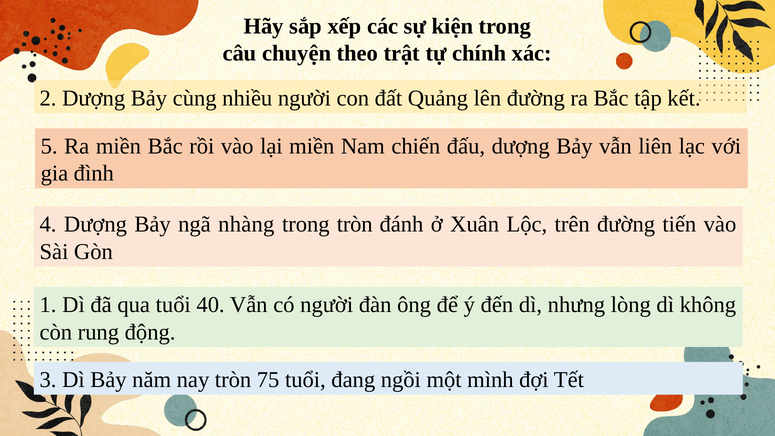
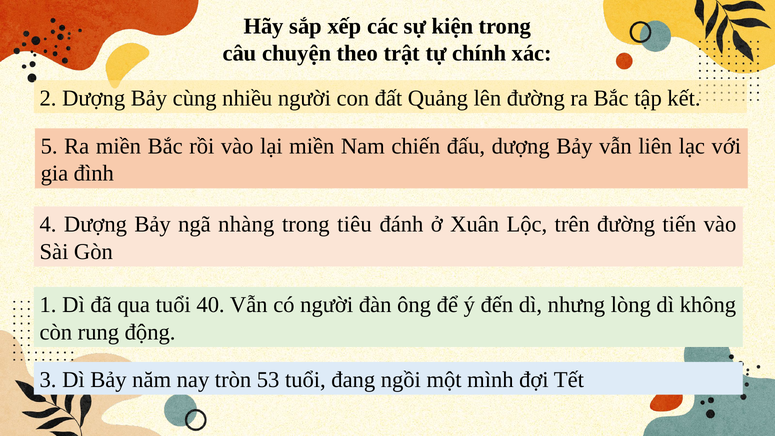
trong tròn: tròn -> tiêu (354, 224)
75: 75 -> 53 (268, 380)
